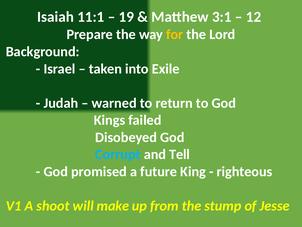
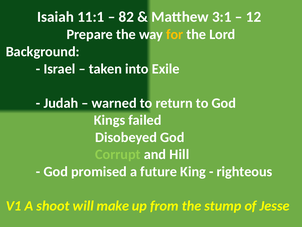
19: 19 -> 82 (126, 17)
Corrupt colour: light blue -> light green (118, 154)
Tell: Tell -> Hill (179, 154)
